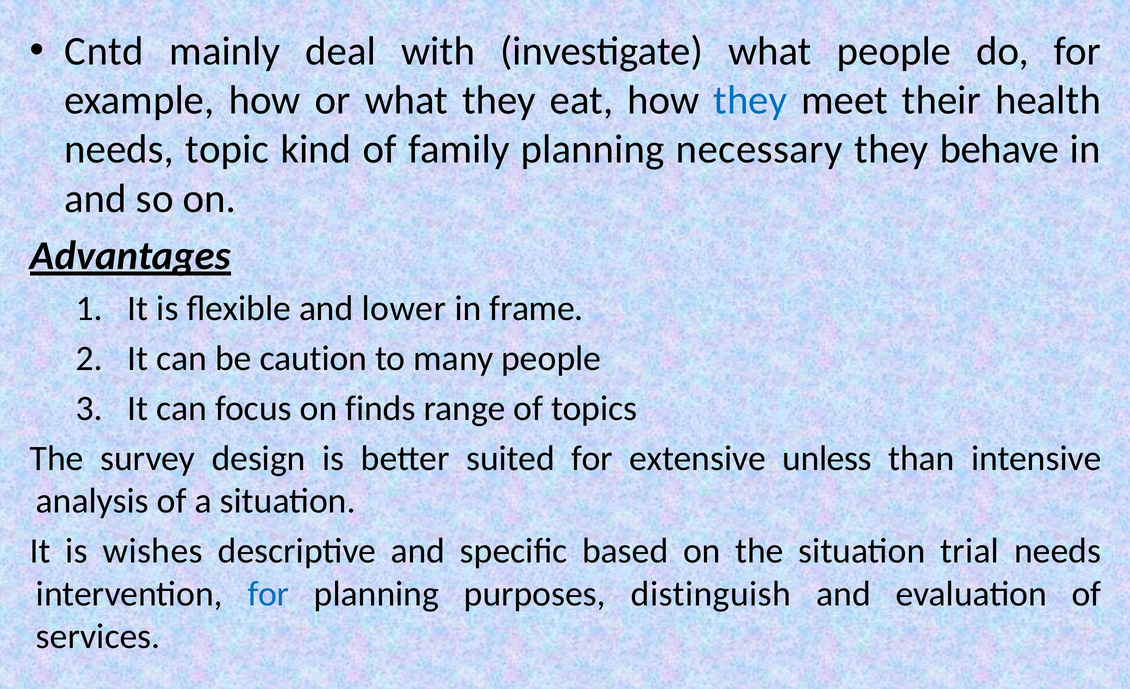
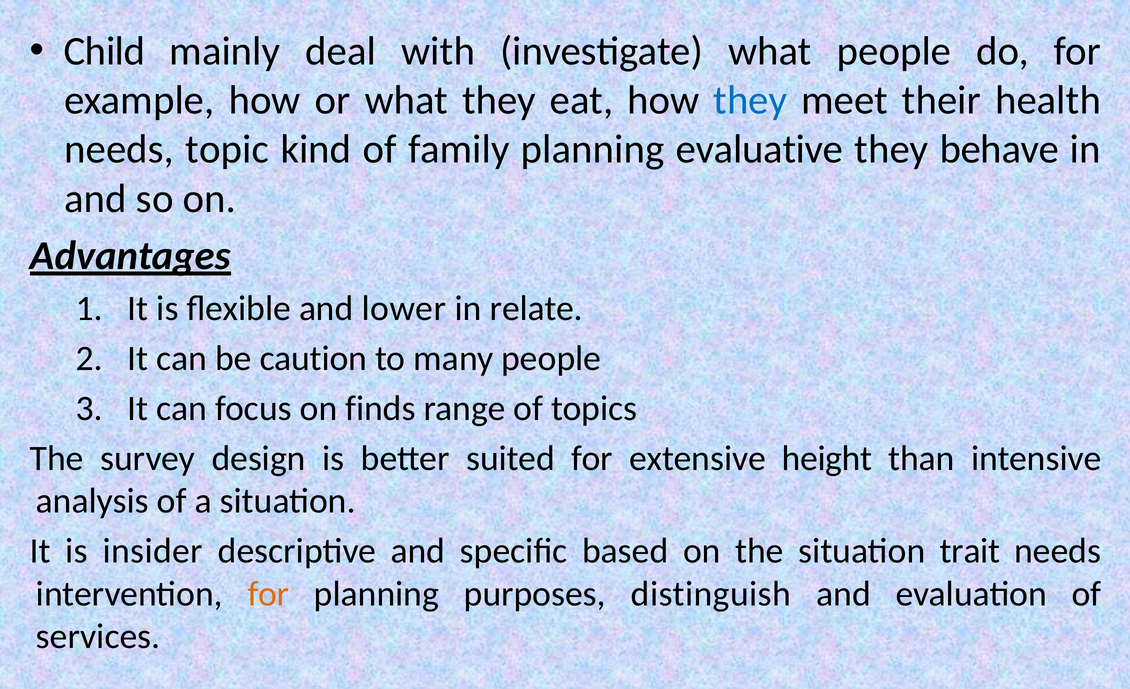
Cntd: Cntd -> Child (104, 51)
necessary: necessary -> evaluative (760, 149)
frame: frame -> relate (536, 308)
unless: unless -> height (827, 458)
wishes: wishes -> insider (153, 551)
trial: trial -> trait (970, 551)
for colour: blue -> orange (268, 594)
